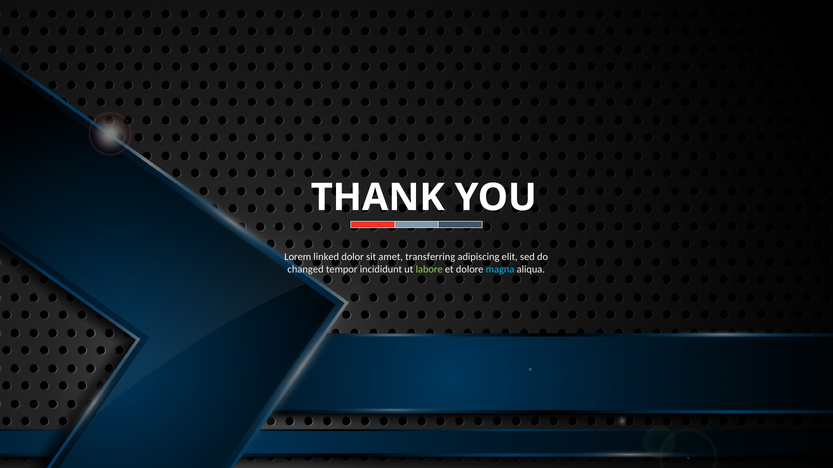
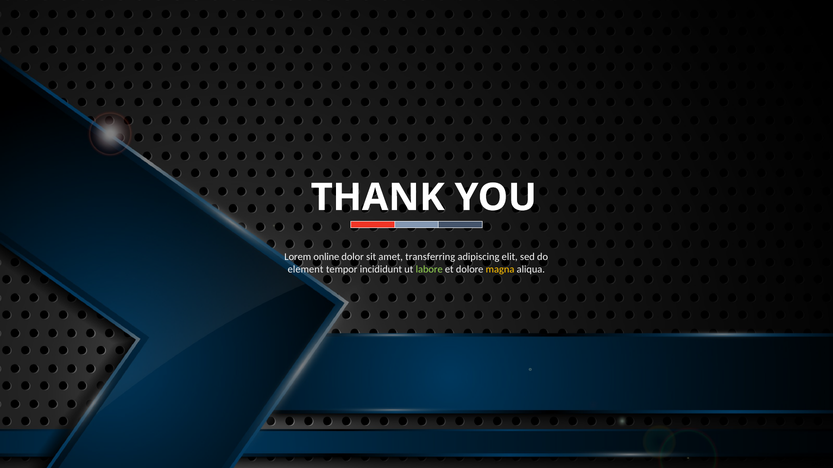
linked: linked -> online (326, 257)
changed: changed -> element (306, 270)
magna colour: light blue -> yellow (500, 270)
